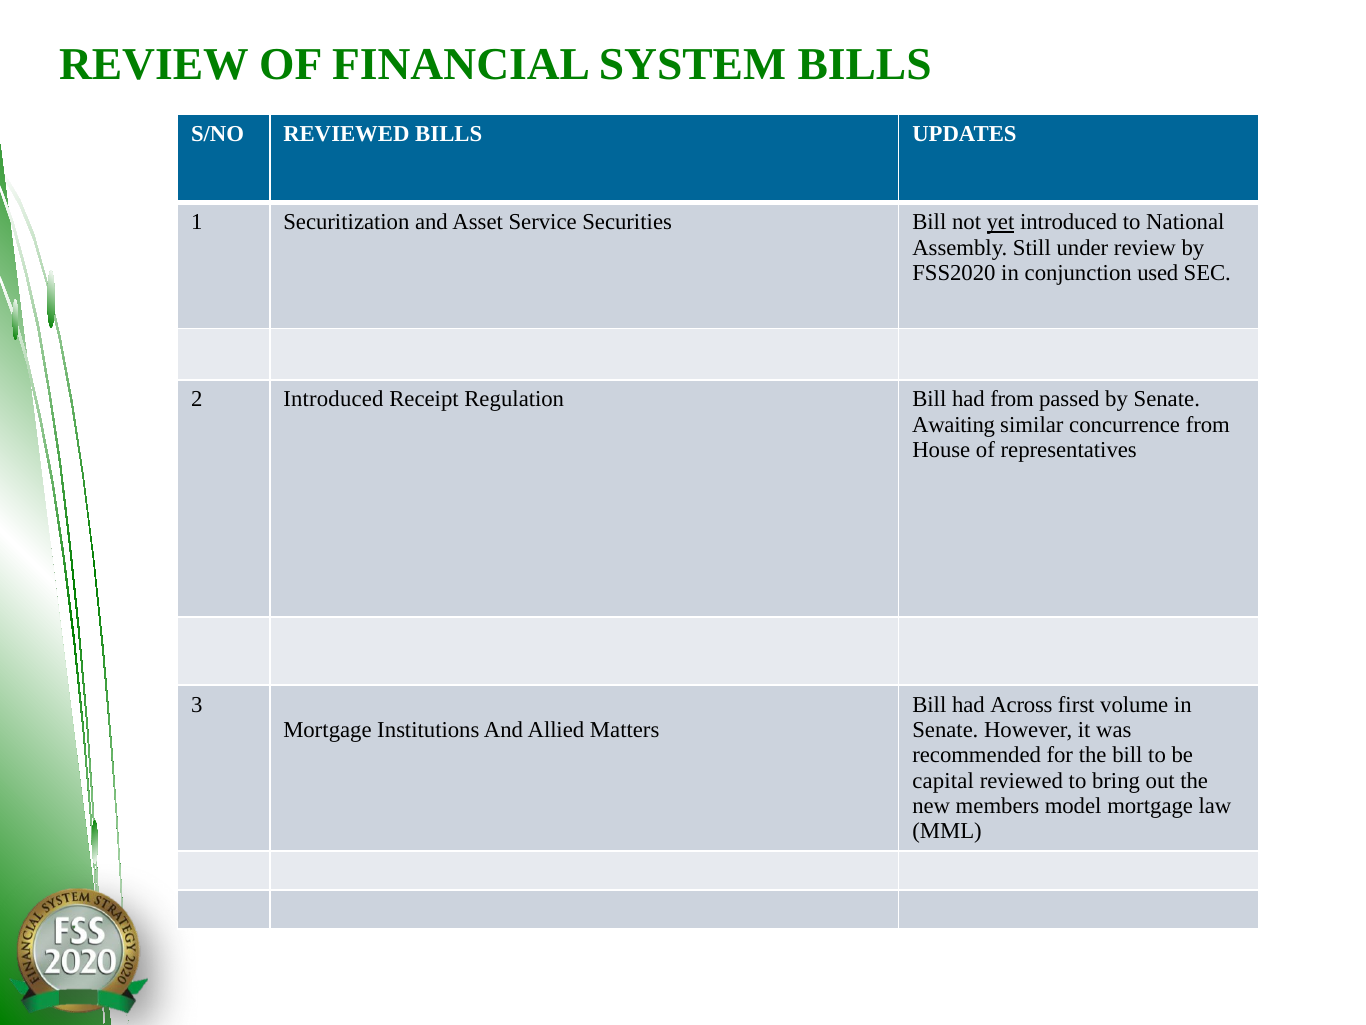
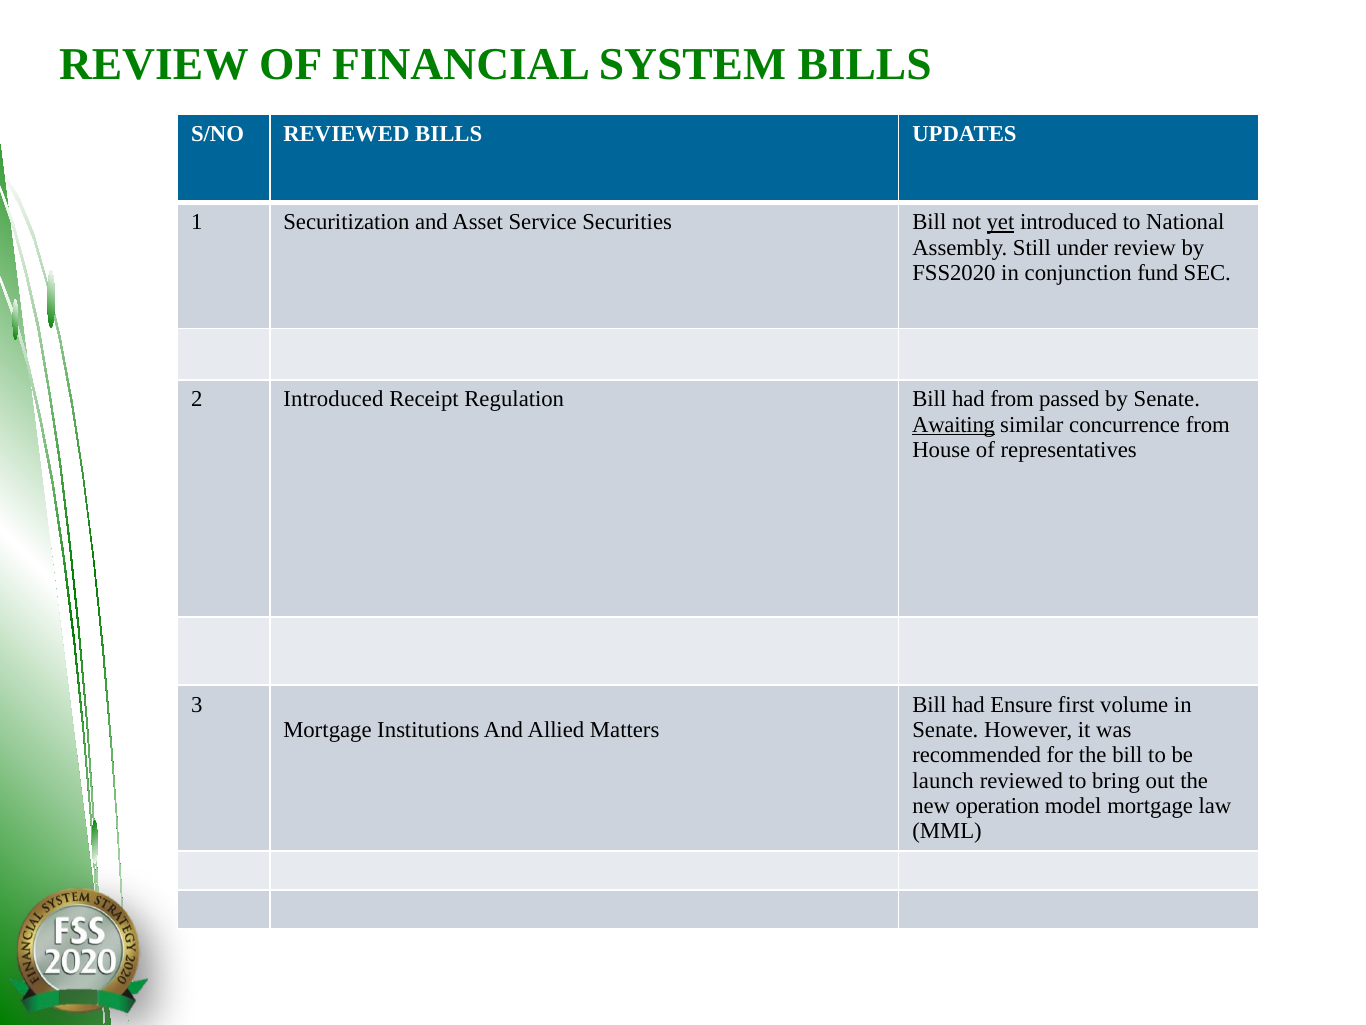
used: used -> fund (1158, 273)
Awaiting underline: none -> present (954, 424)
Across: Across -> Ensure (1021, 705)
capital: capital -> launch (943, 780)
members: members -> operation (998, 806)
